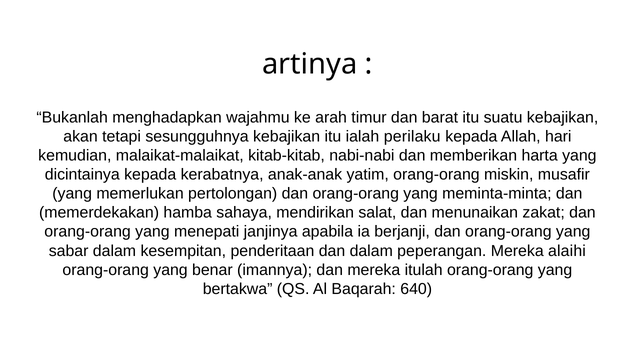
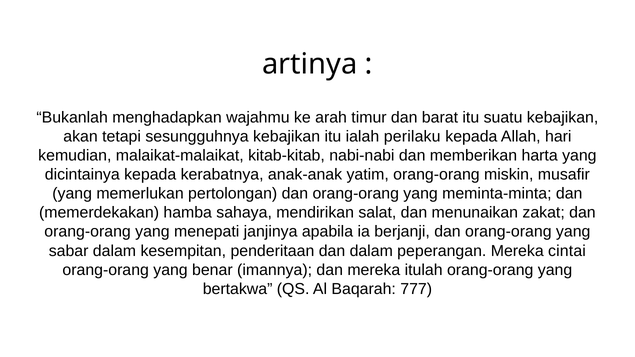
alaihi: alaihi -> cintai (567, 251)
640: 640 -> 777 (416, 289)
